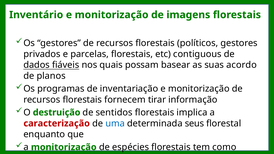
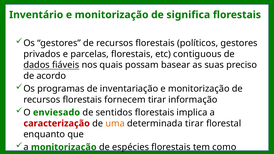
imagens: imagens -> significa (188, 15)
suas acordo: acordo -> preciso (242, 65)
planos: planos -> acordo (51, 76)
destruição: destruição -> enviesado (57, 113)
uma colour: blue -> orange (115, 124)
determinada seus: seus -> tirar (194, 124)
